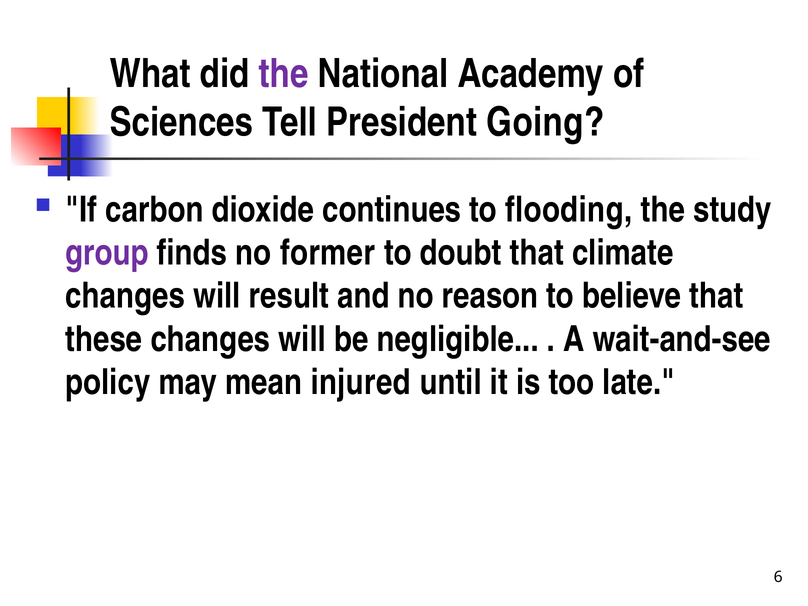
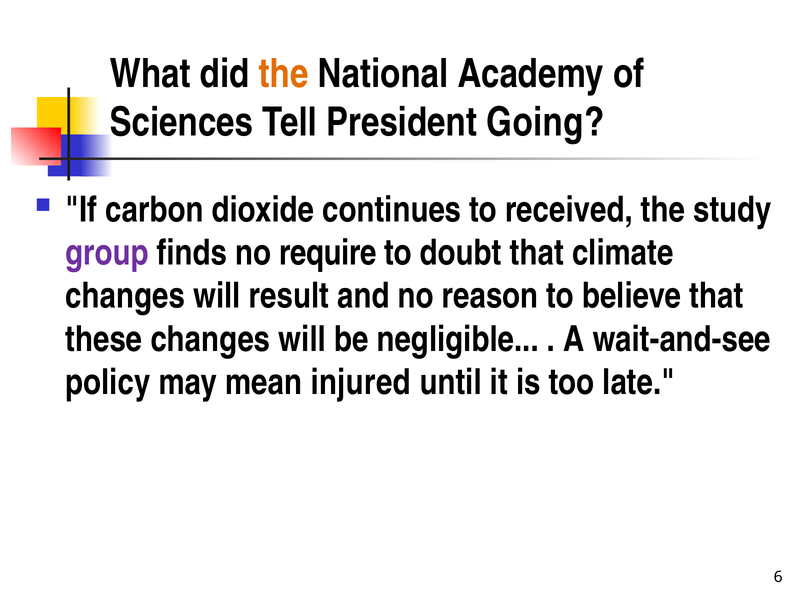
the colour: purple -> orange (284, 74)
flooding: flooding -> received (569, 210)
former: former -> require (328, 253)
